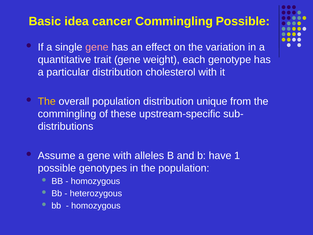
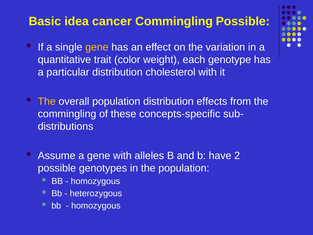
gene colour: pink -> yellow (97, 47)
trait gene: gene -> color (127, 60)
unique: unique -> effects (212, 101)
upstream-specific: upstream-specific -> concepts-specific (180, 114)
1: 1 -> 2 (237, 156)
